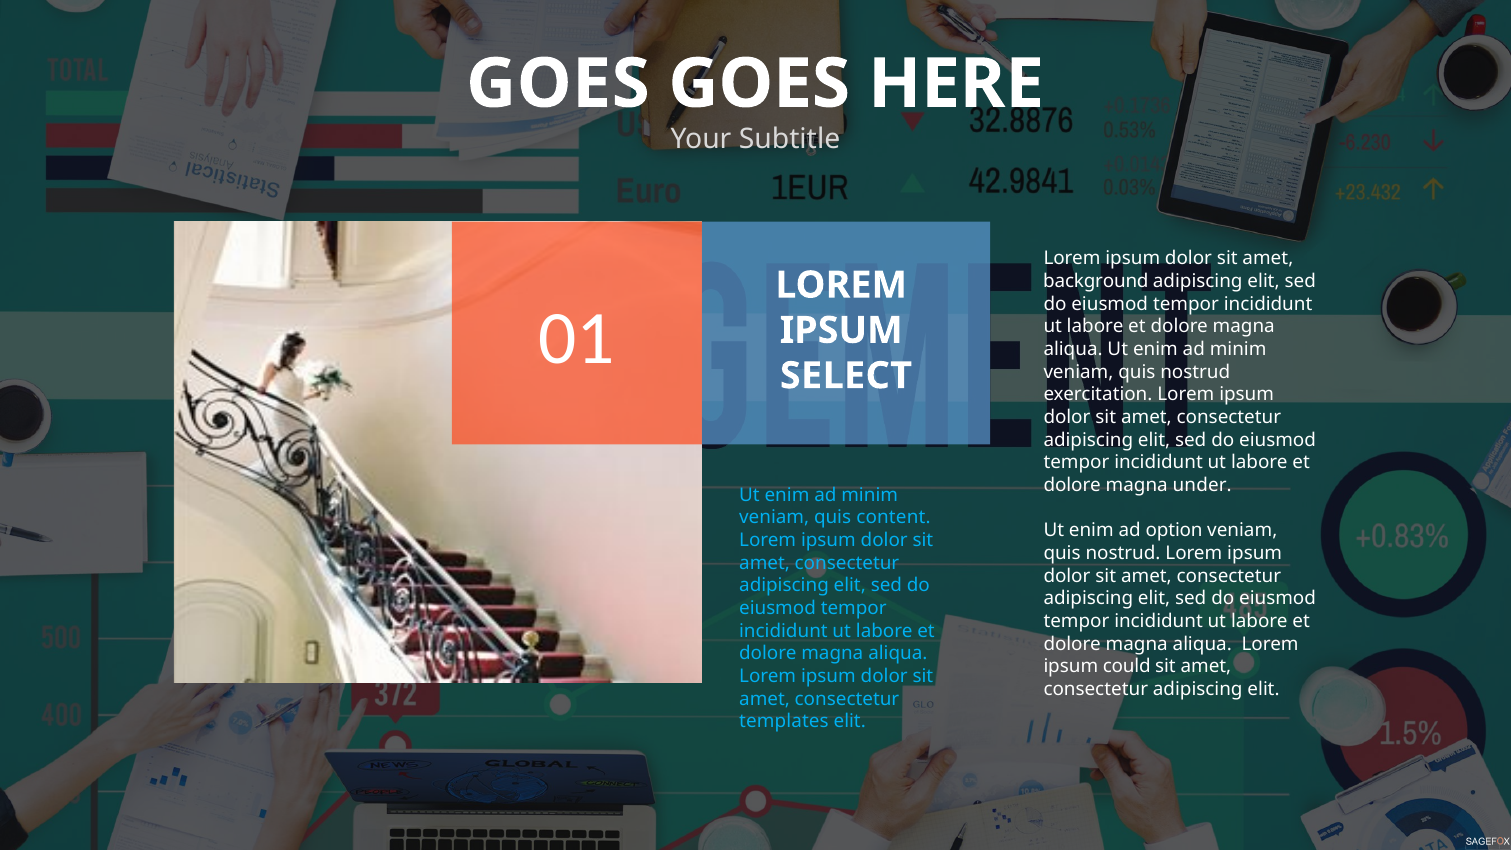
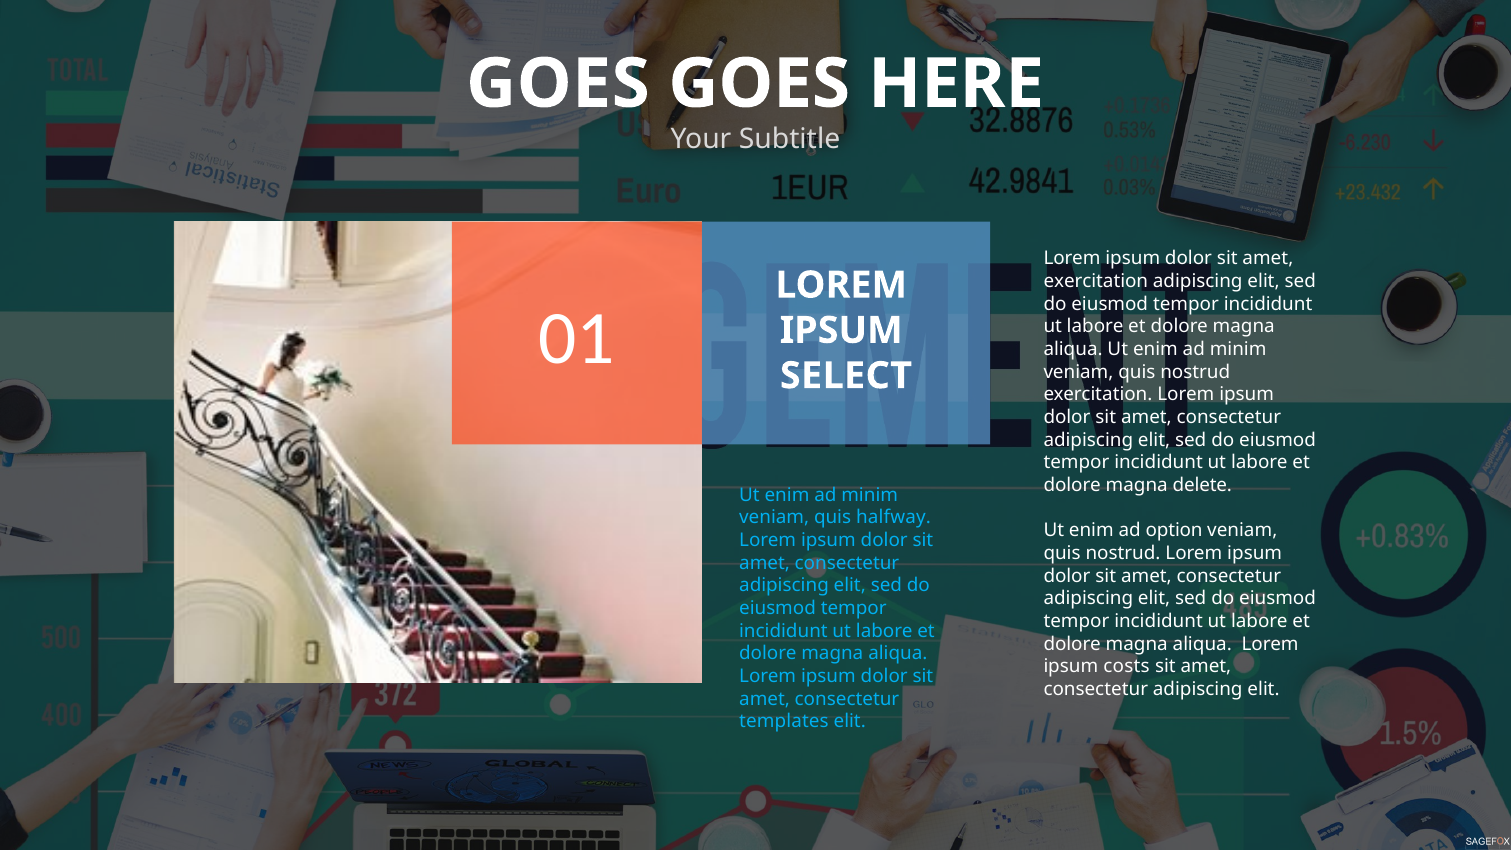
background: background -> exercitation (1096, 281)
under: under -> delete (1202, 485)
content: content -> halfway (893, 518)
could: could -> costs (1127, 666)
